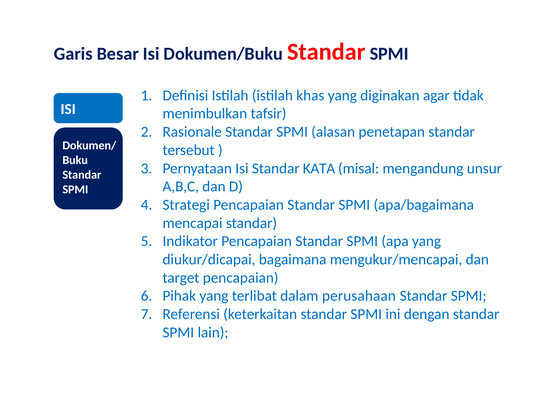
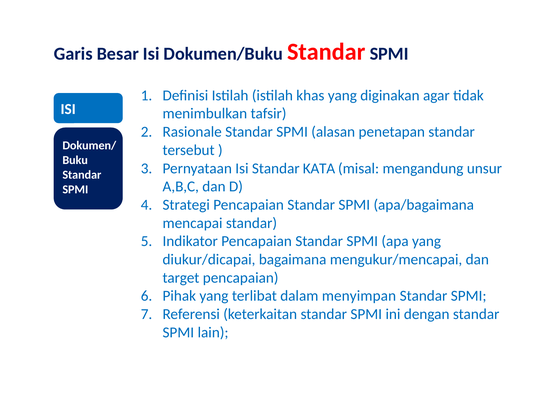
perusahaan: perusahaan -> menyimpan (359, 296)
